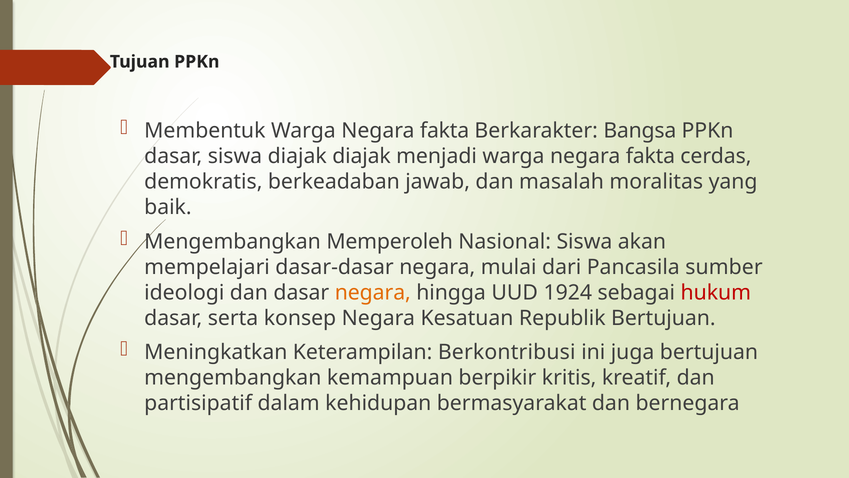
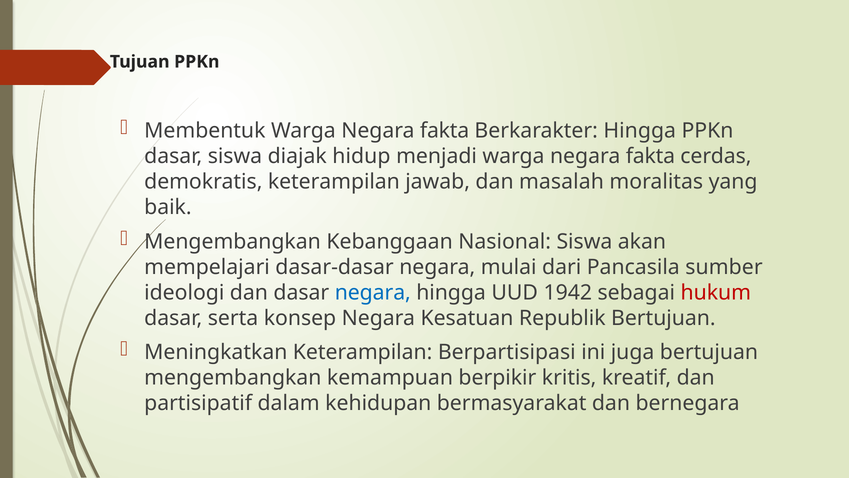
Berkarakter Bangsa: Bangsa -> Hingga (640, 131)
diajak diajak: diajak -> hidup (361, 156)
demokratis berkeadaban: berkeadaban -> keterampilan (334, 182)
Memperoleh: Memperoleh -> Kebanggaan (390, 241)
negara colour: orange -> blue (373, 292)
1924: 1924 -> 1942 (568, 292)
Berkontribusi: Berkontribusi -> Berpartisipasi (507, 352)
